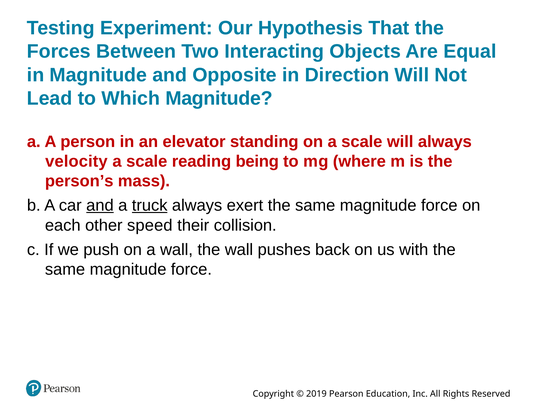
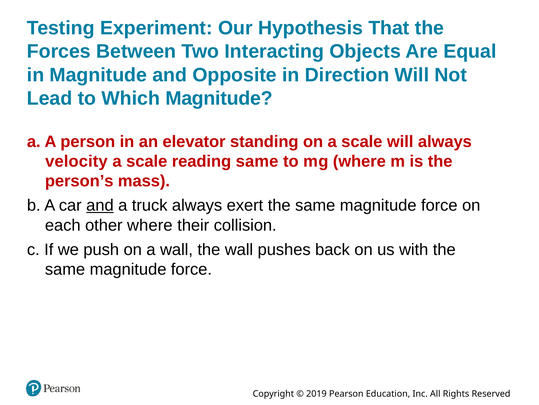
reading being: being -> same (257, 161)
truck underline: present -> none (150, 205)
other speed: speed -> where (150, 225)
